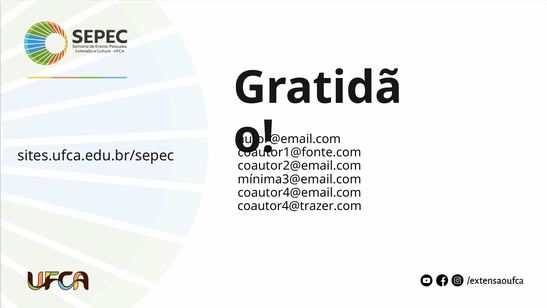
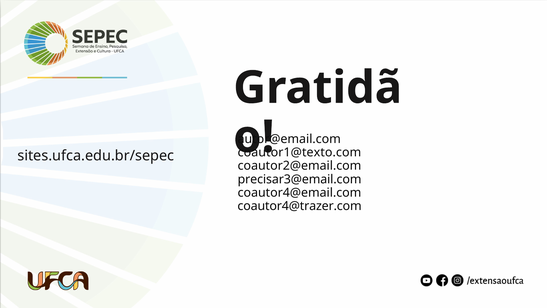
coautor1@fonte.com: coautor1@fonte.com -> coautor1@texto.com (299, 152)
mínima3@email.com: mínima3@email.com -> precisar3@email.com (300, 179)
